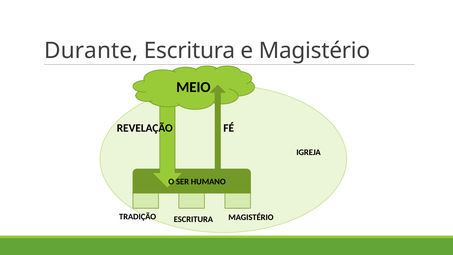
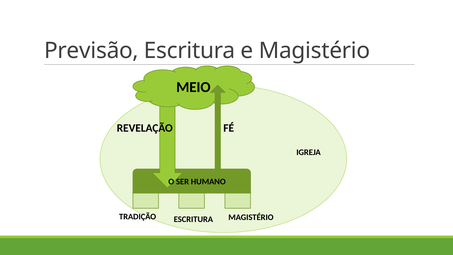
Durante: Durante -> Previsão (91, 51)
